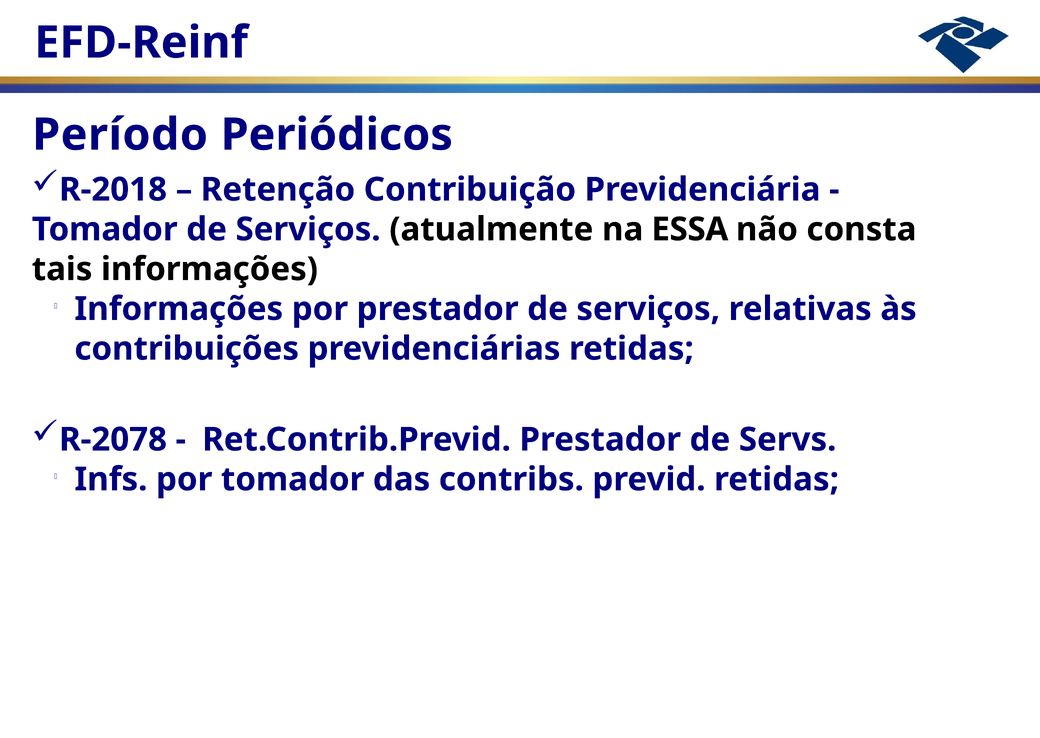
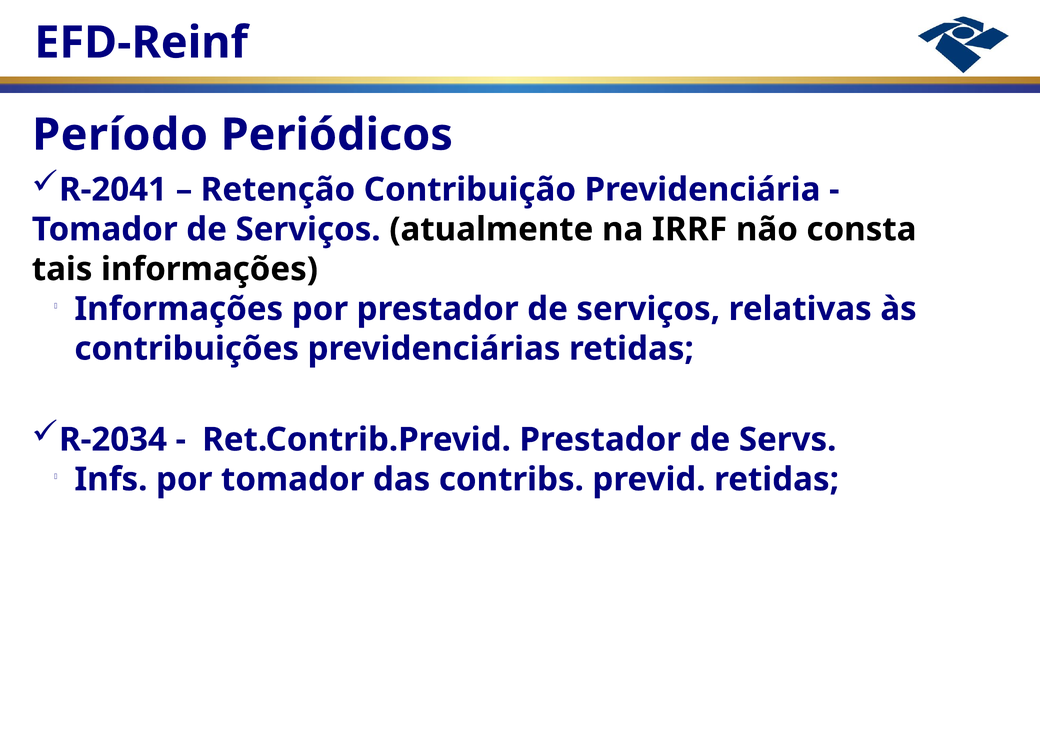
R-2018: R-2018 -> R-2041 (113, 190)
ESSA: ESSA -> IRRF (690, 229)
R-2078: R-2078 -> R-2034 (113, 440)
